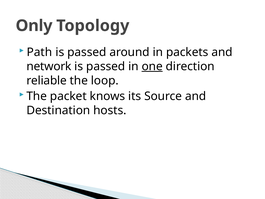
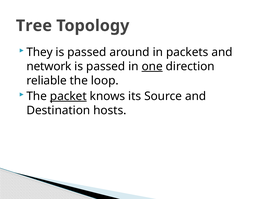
Only: Only -> Tree (34, 26)
Path: Path -> They (40, 52)
packet underline: none -> present (68, 96)
